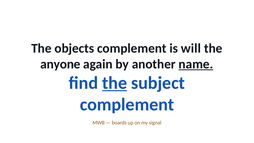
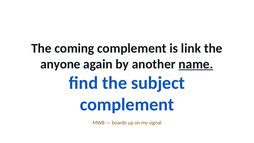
objects: objects -> coming (74, 48)
will: will -> link (191, 48)
the underline: present -> none (115, 83)
